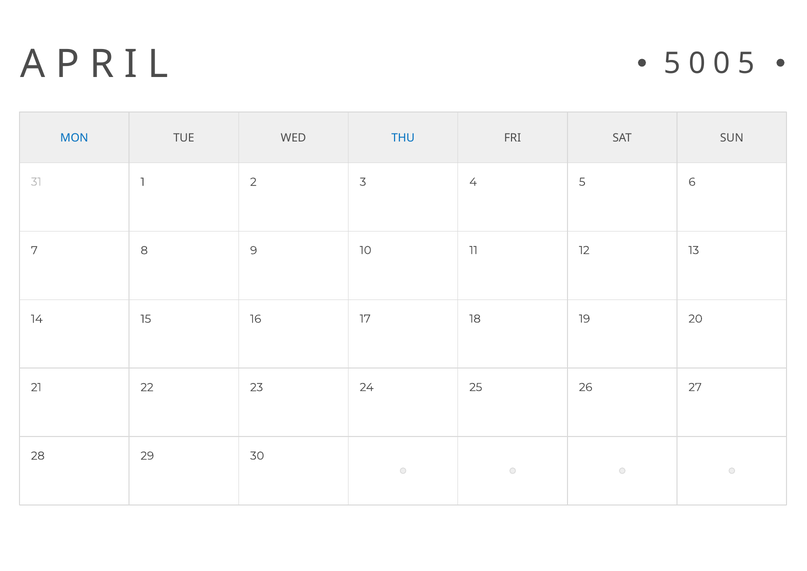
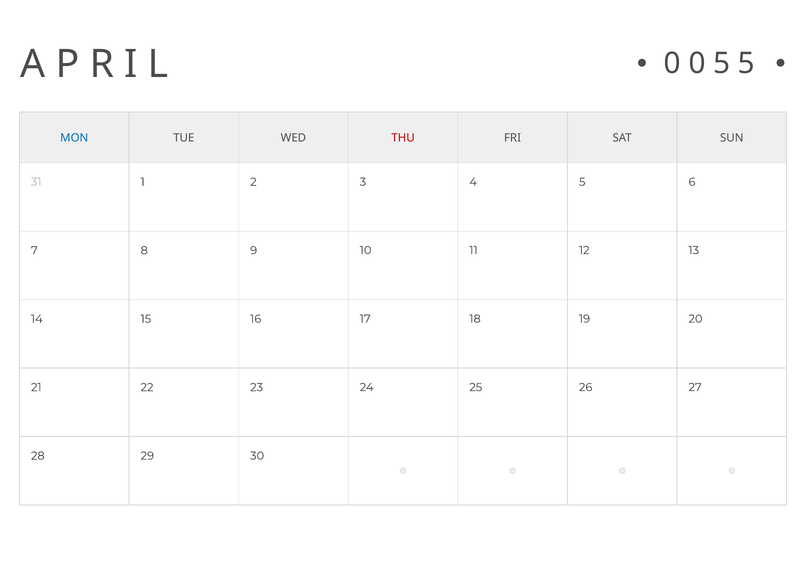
L 5: 5 -> 0 (672, 64)
0 0: 0 -> 5 (722, 64)
THU colour: blue -> red (403, 138)
